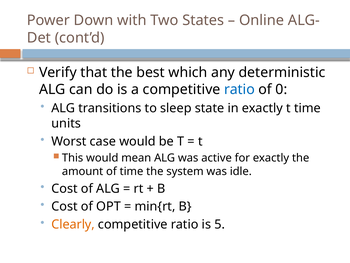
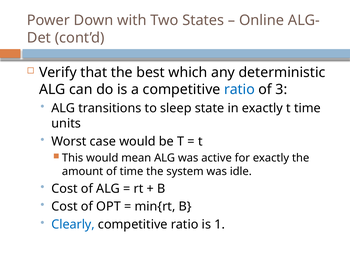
0: 0 -> 3 (281, 89)
Clearly colour: orange -> blue (73, 224)
5: 5 -> 1 (220, 224)
